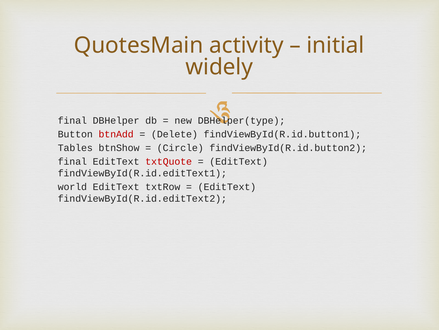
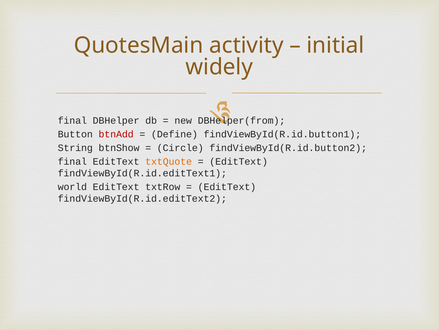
DBHelper(type: DBHelper(type -> DBHelper(from (242, 120)
Delete: Delete -> Define (174, 134)
Tables: Tables -> String (75, 148)
txtQuote colour: red -> orange (169, 161)
